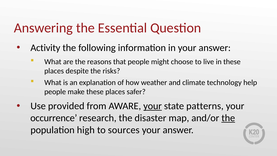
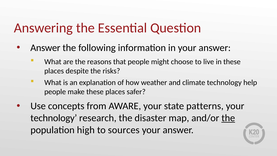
Activity: Activity -> Answer (45, 48)
provided: provided -> concepts (66, 106)
your underline: present -> none (153, 106)
occurrence: occurrence -> technology (54, 118)
